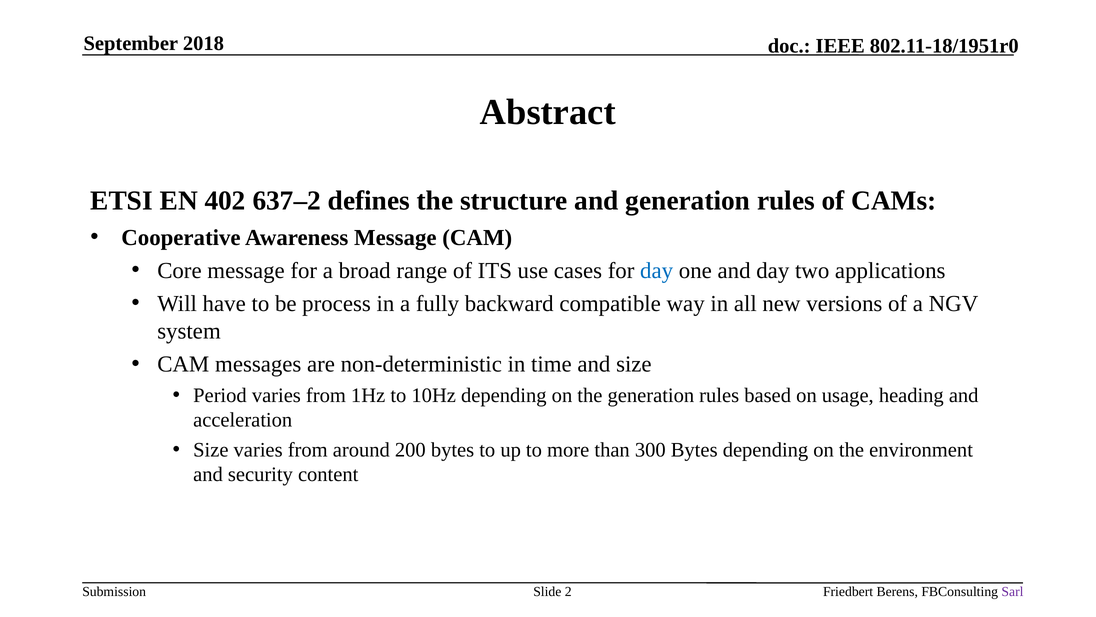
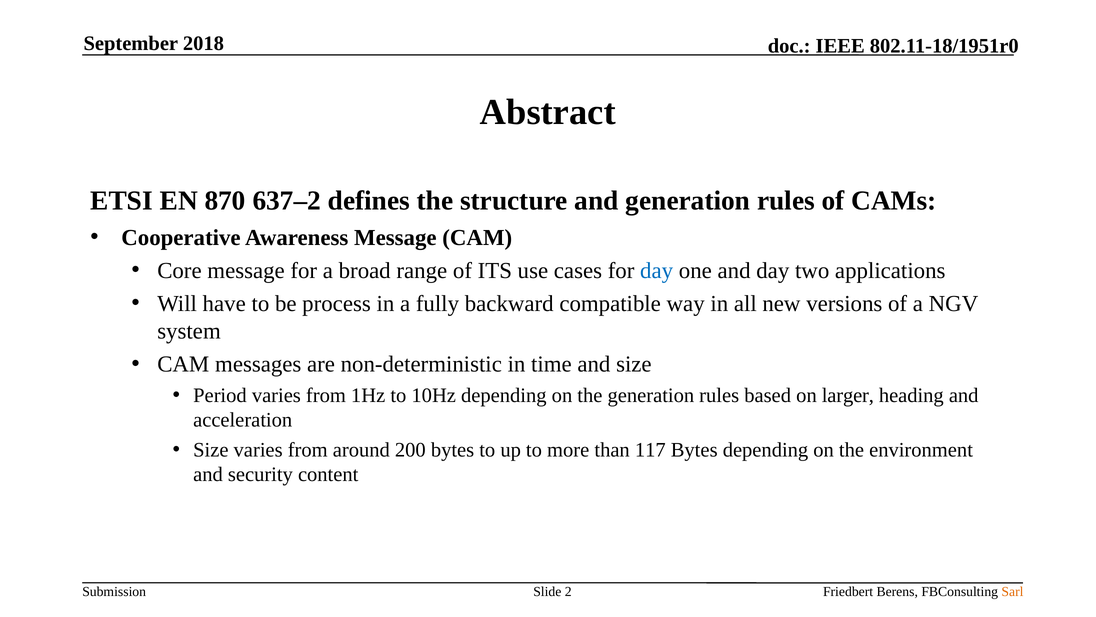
402: 402 -> 870 (225, 201)
usage: usage -> larger (848, 395)
300: 300 -> 117 (650, 449)
Sarl colour: purple -> orange (1012, 591)
